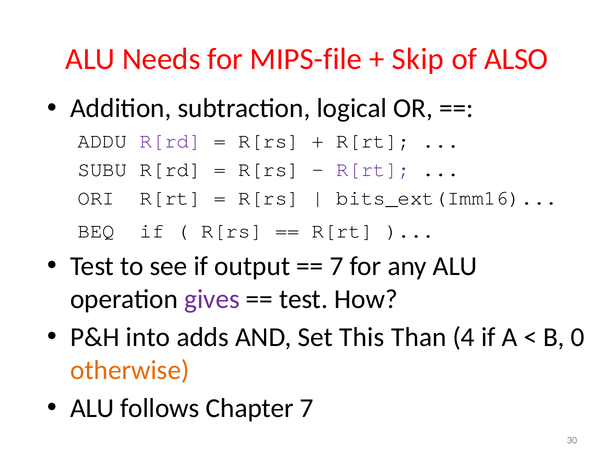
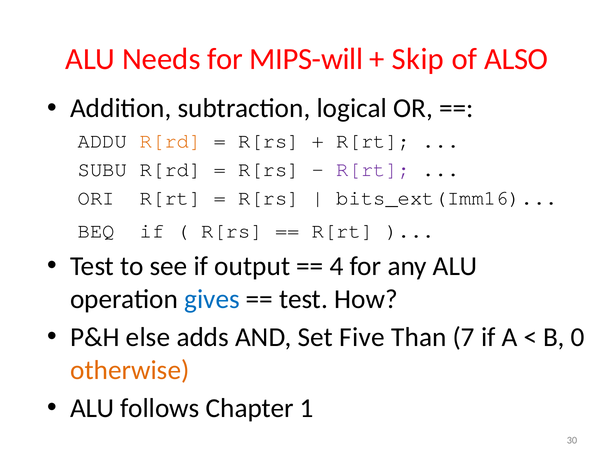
MIPS-file: MIPS-file -> MIPS-will (306, 59)
R[rd colour: purple -> orange (171, 141)
7: 7 -> 4 (337, 266)
gives colour: purple -> blue (212, 299)
into: into -> else (148, 337)
This: This -> Five (362, 337)
4: 4 -> 7 (464, 337)
Chapter 7: 7 -> 1 (307, 408)
